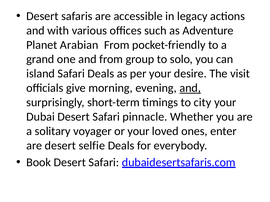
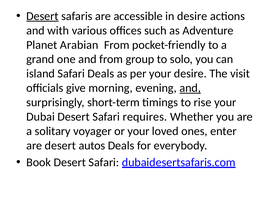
Desert underline: none -> present (42, 16)
in legacy: legacy -> desire (192, 16)
city: city -> rise (203, 103)
pinnacle: pinnacle -> requires (145, 117)
selfie: selfie -> autos (92, 146)
